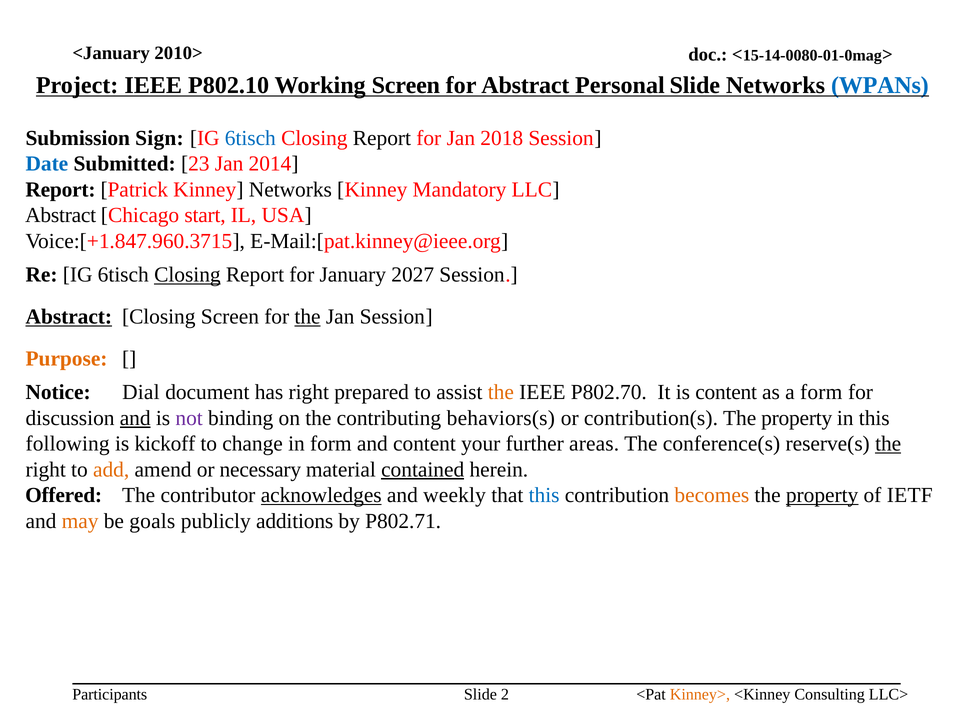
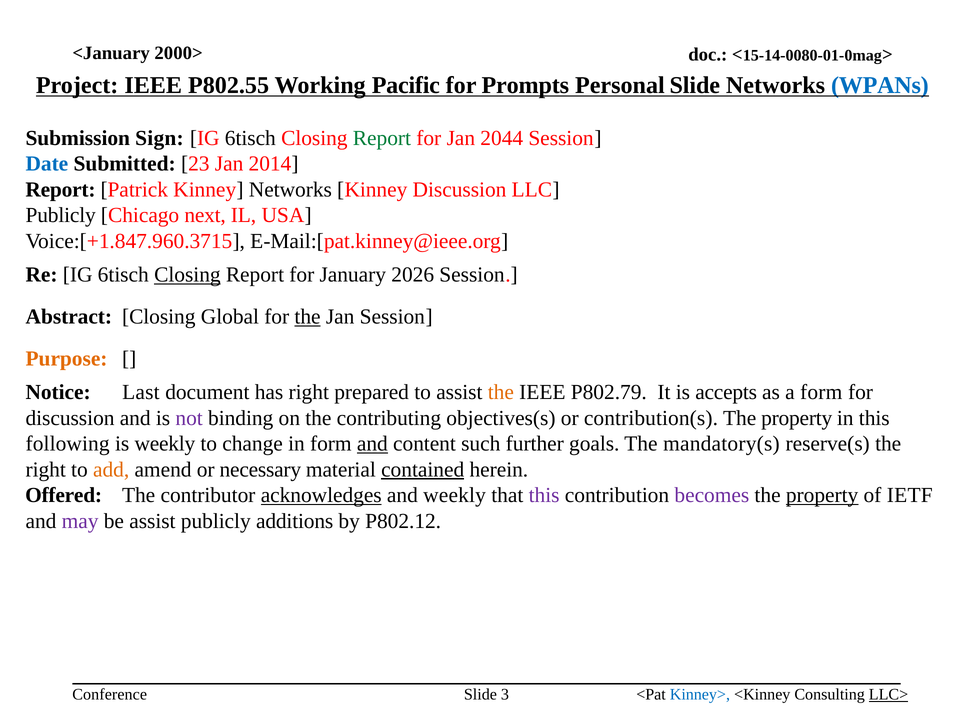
2010>: 2010> -> 2000> (179, 53)
P802.10: P802.10 -> P802.55 (229, 85)
Working Screen: Screen -> Pacific (406, 85)
for Abstract: Abstract -> Prompts (525, 85)
6tisch colour: blue -> black (250, 138)
Report colour: black -> green (382, 138)
2018: 2018 -> 2044 (502, 138)
Kinney Mandatory: Mandatory -> Discussion (459, 190)
Abstract: Abstract -> Publicly (61, 215)
start: start -> next (205, 215)
2027: 2027 -> 2026 (413, 275)
Abstract underline: present -> none (69, 317)
Closing Screen: Screen -> Global (230, 317)
Dial: Dial -> Last (141, 392)
P802.70: P802.70 -> P802.79 (609, 392)
is content: content -> accepts (726, 392)
and underline: present -> none (135, 418)
behaviors(s: behaviors(s -> objectives(s (501, 418)
is kickoff: kickoff -> weekly (165, 444)
and underline: none -> present (372, 444)
your: your -> such (481, 444)
areas: areas -> goals (594, 444)
conference(s: conference(s -> mandatory(s (721, 444)
the underline: present -> none (888, 444)
this colour: blue -> purple (544, 495)
becomes colour: orange -> purple (712, 495)
may colour: orange -> purple (80, 521)
be goals: goals -> assist (152, 521)
P802.71: P802.71 -> P802.12 (403, 521)
Participants: Participants -> Conference (110, 694)
Kinney> colour: orange -> blue (700, 694)
LLC> underline: none -> present (889, 694)
2: 2 -> 3 (505, 694)
